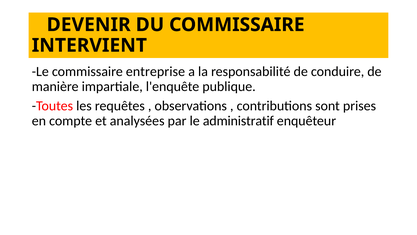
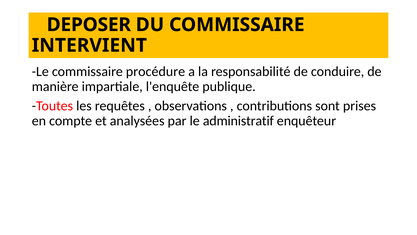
DEVENIR: DEVENIR -> DEPOSER (89, 25)
entreprise: entreprise -> procédure (155, 71)
